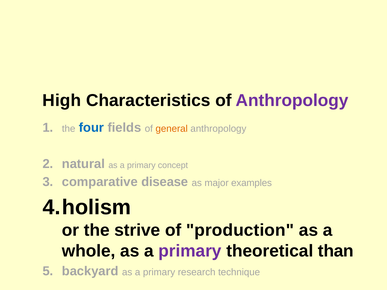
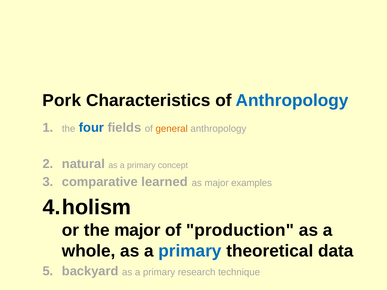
High: High -> Pork (62, 101)
Anthropology colour: purple -> blue (292, 101)
disease: disease -> learned (165, 182)
the strive: strive -> major (137, 230)
primary colour: purple -> blue (190, 251)
than: than -> data (336, 251)
